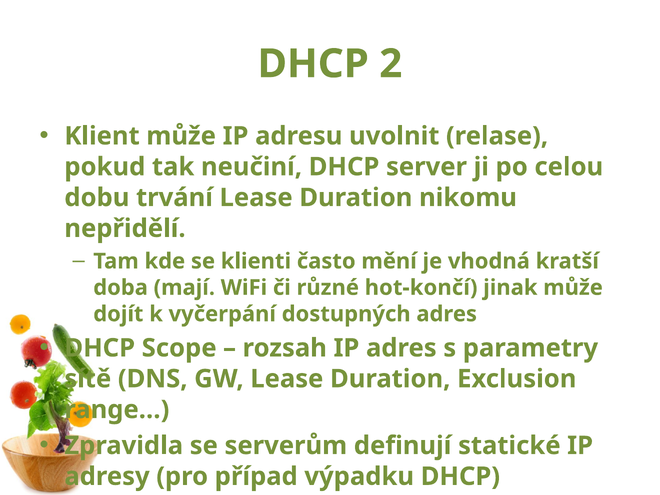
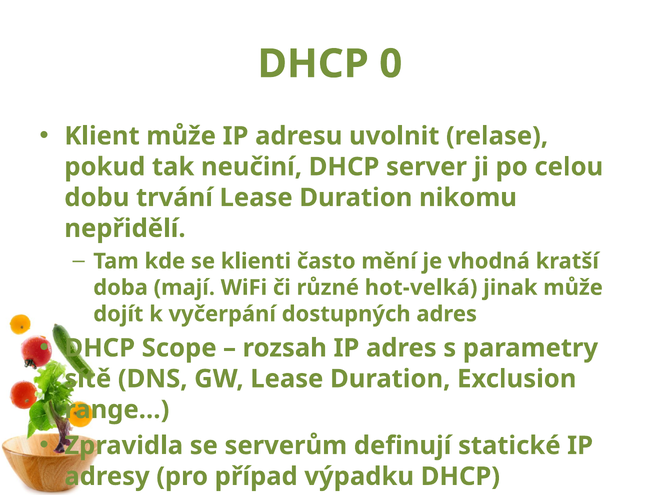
2: 2 -> 0 (391, 64)
hot-končí: hot-končí -> hot-velká (421, 288)
